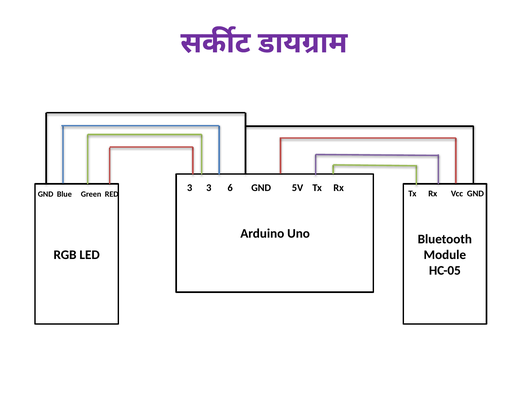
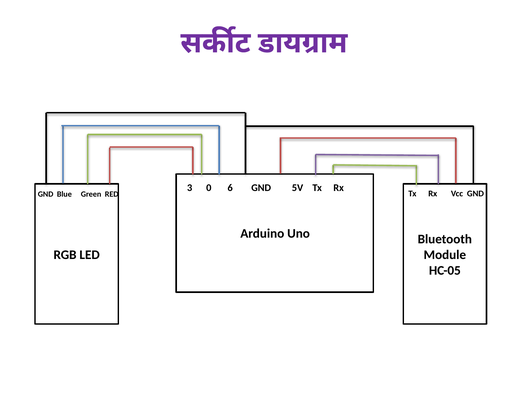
3 3: 3 -> 0 (209, 188)
